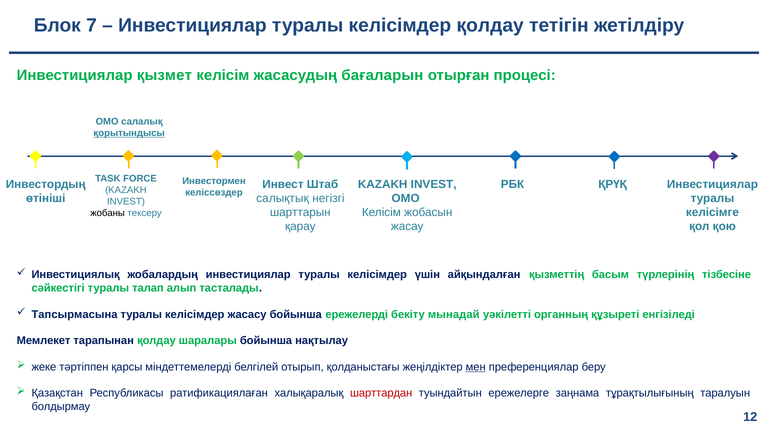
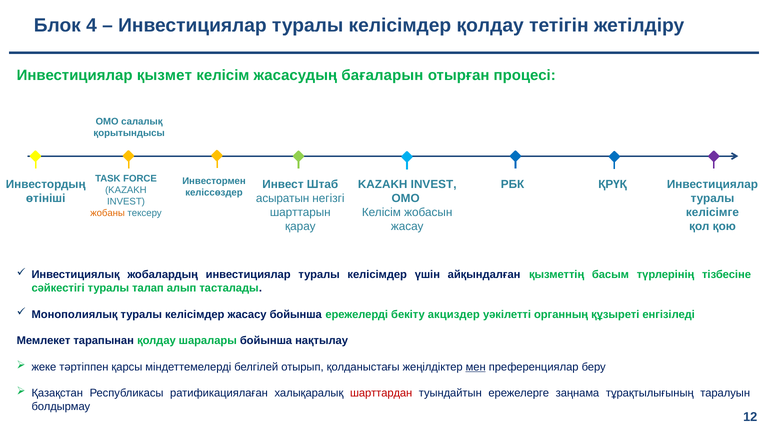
7: 7 -> 4 (92, 25)
қорытындысы underline: present -> none (129, 133)
салықтық: салықтық -> асыратын (283, 198)
жобаны colour: black -> orange (108, 213)
Тапсырмасына: Тапсырмасына -> Монополиялық (75, 314)
мынадай: мынадай -> акциздер (454, 314)
